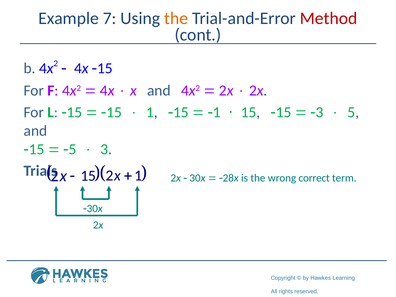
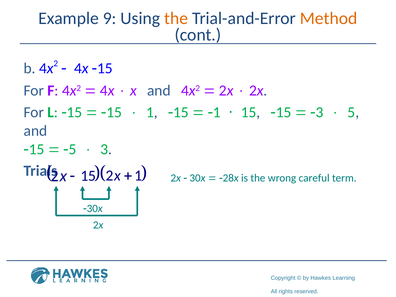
7: 7 -> 9 (110, 18)
Method colour: red -> orange (329, 18)
correct: correct -> careful (314, 178)
